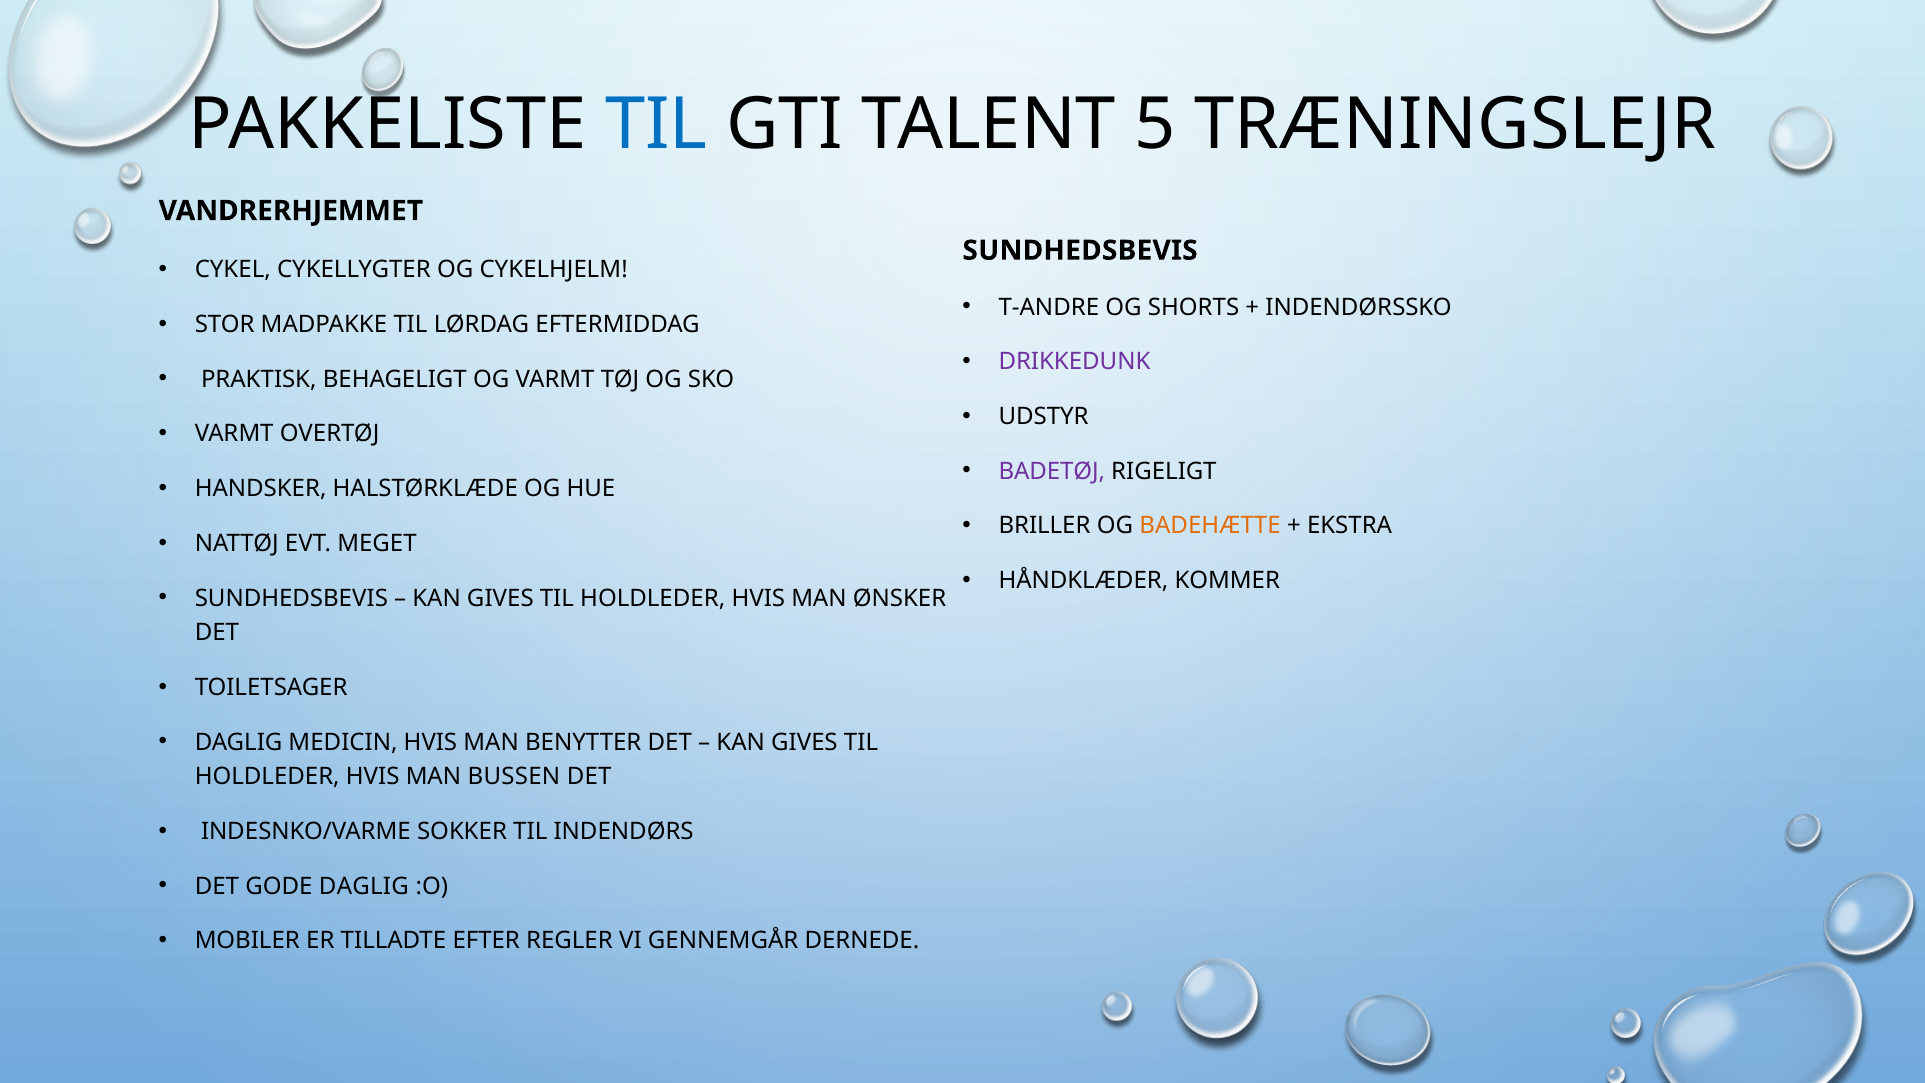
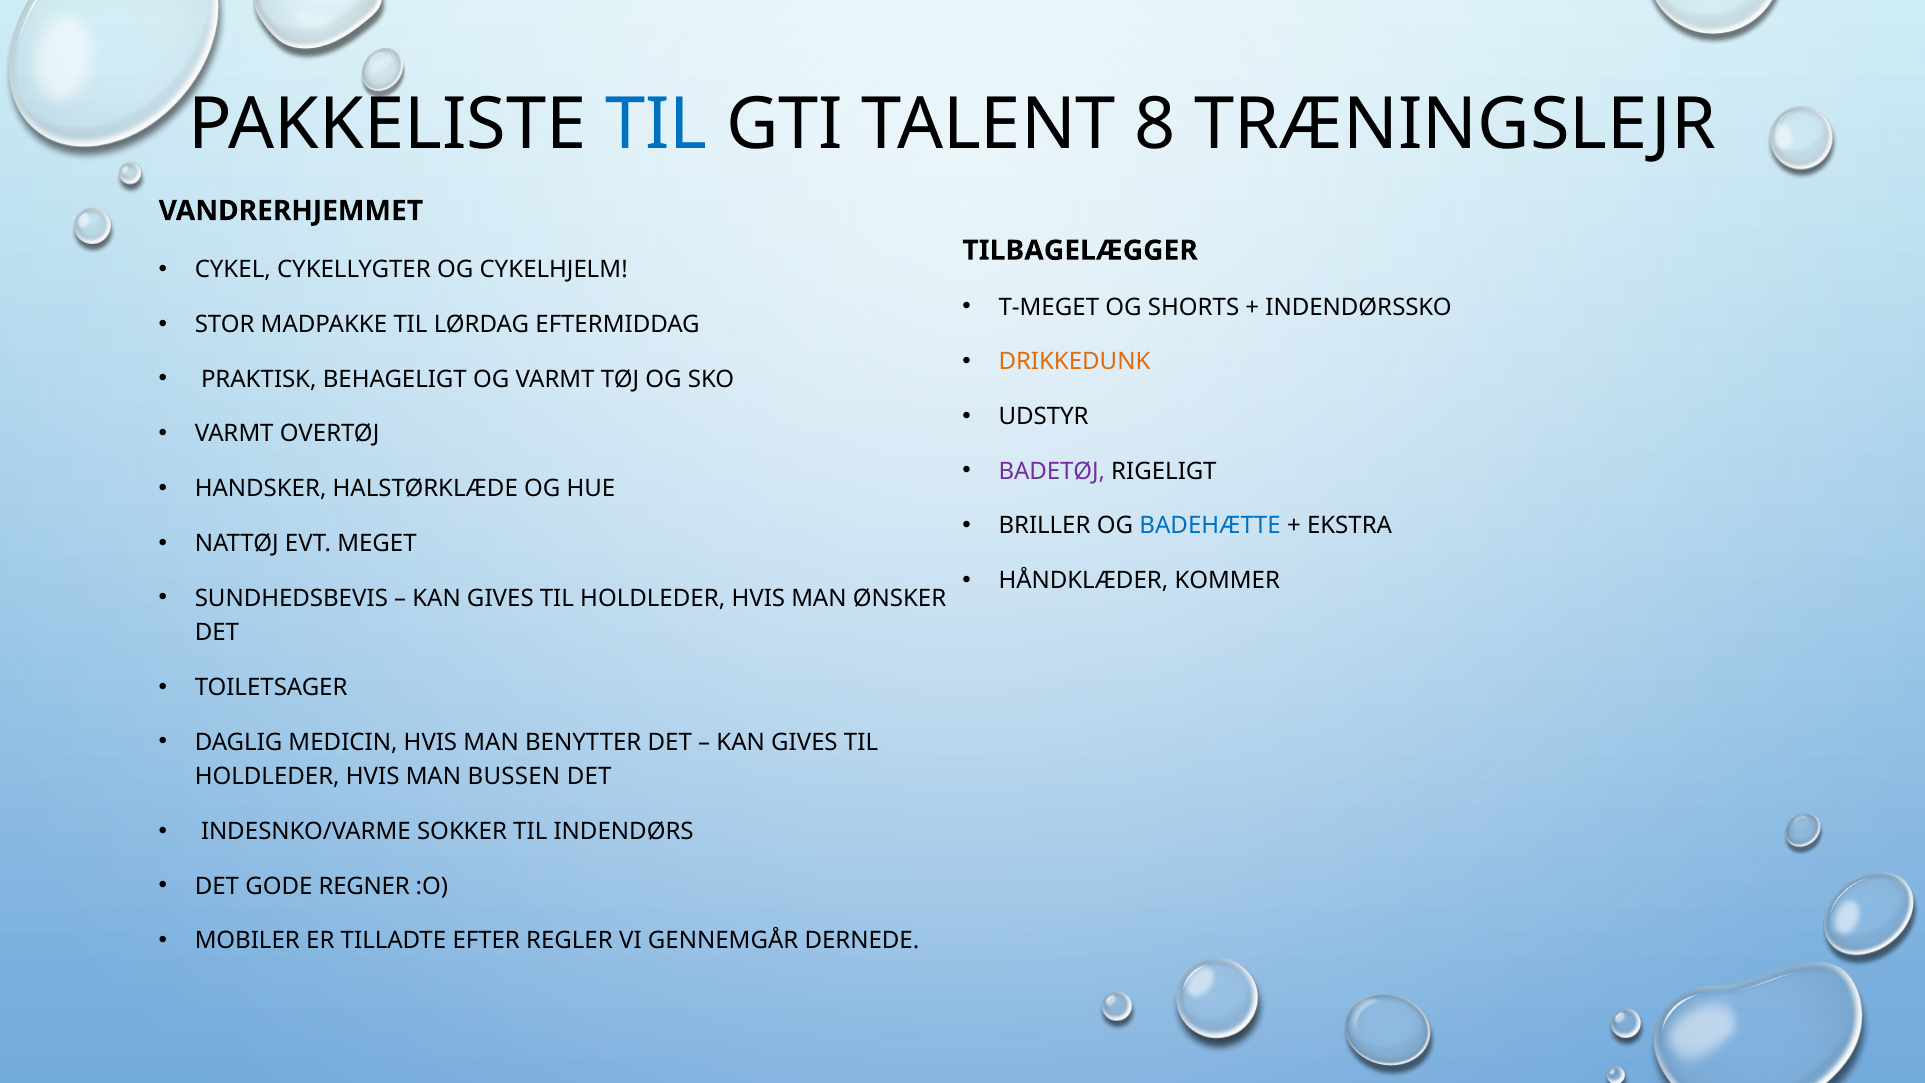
5: 5 -> 8 (1155, 124)
SUNDHEDSBEVIS: SUNDHEDSBEVIS -> TILBAGELÆGGER (1080, 250)
T-ANDRE: T-ANDRE -> T-MEGET (1049, 307)
DRIKKEDUNK colour: purple -> orange (1074, 362)
BADEHÆTTE colour: orange -> blue (1210, 526)
GODE DAGLIG: DAGLIG -> REGNER (364, 886)
